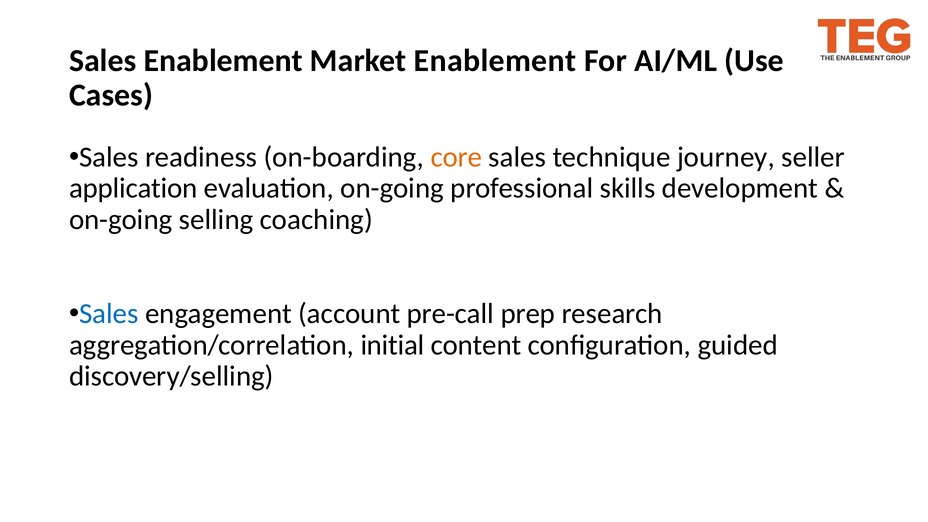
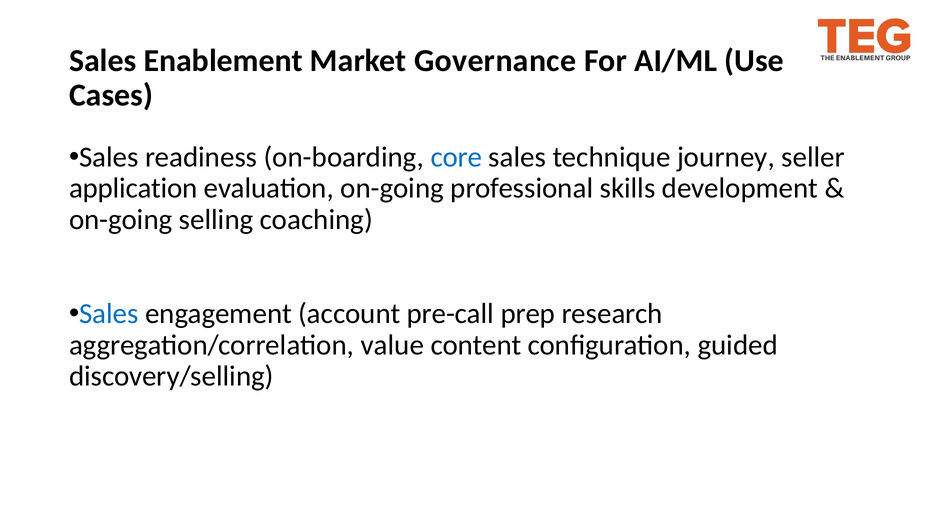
Market Enablement: Enablement -> Governance (495, 61)
core colour: orange -> blue (456, 157)
initial: initial -> value (392, 345)
